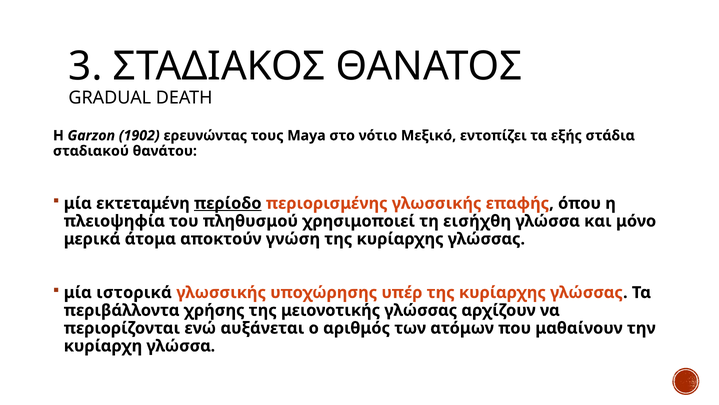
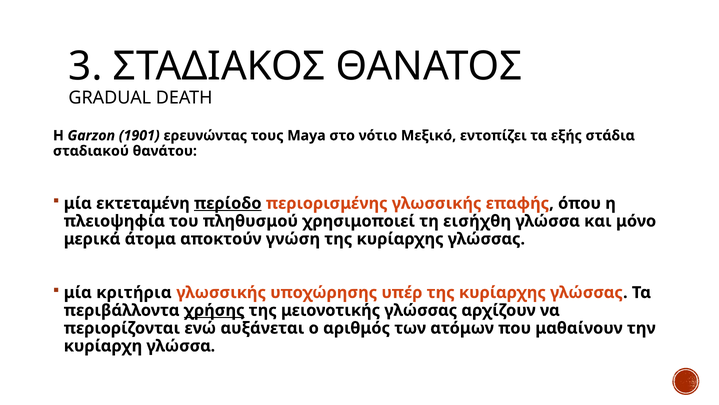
1902: 1902 -> 1901 (139, 135)
ιστορικά: ιστορικά -> κριτήρια (134, 292)
χρήσης underline: none -> present (214, 310)
